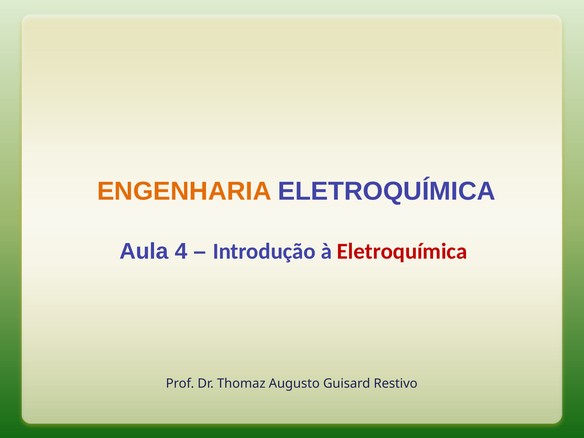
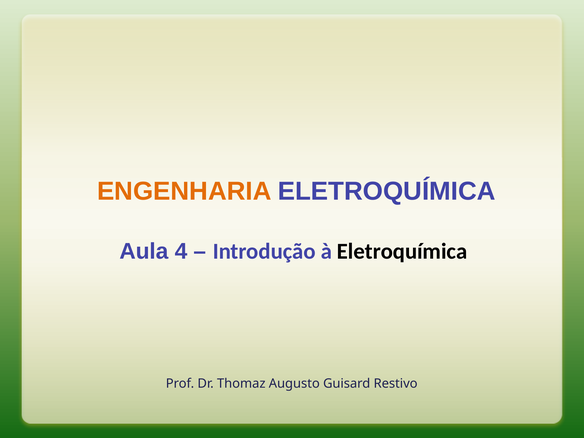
Eletroquímica colour: red -> black (402, 251)
